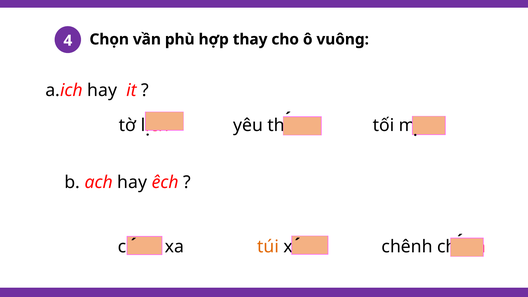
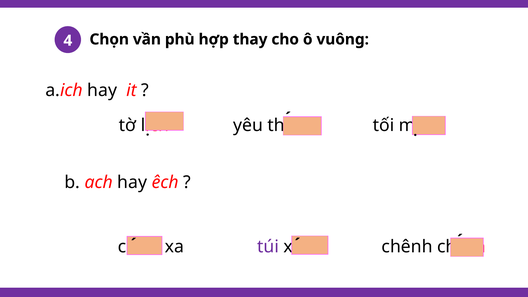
túi colour: orange -> purple (268, 247)
